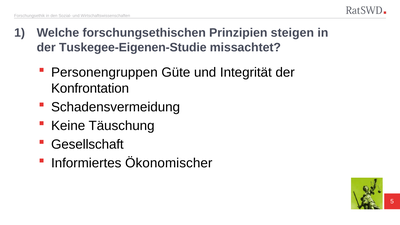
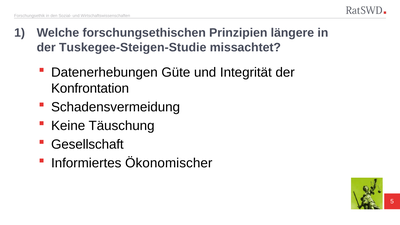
steigen: steigen -> längere (292, 33)
Tuskegee-Eigenen-Studie: Tuskegee-Eigenen-Studie -> Tuskegee-Steigen-Studie (133, 48)
Personengruppen: Personengruppen -> Datenerhebungen (104, 73)
